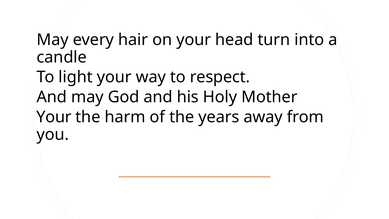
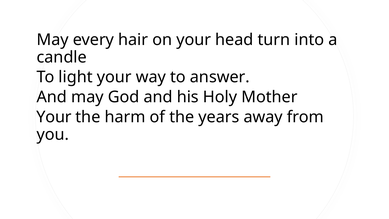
respect: respect -> answer (220, 77)
